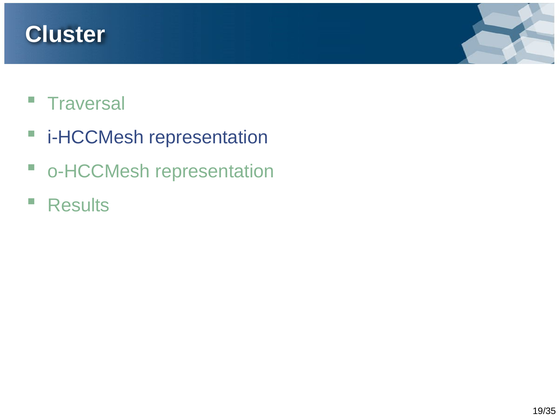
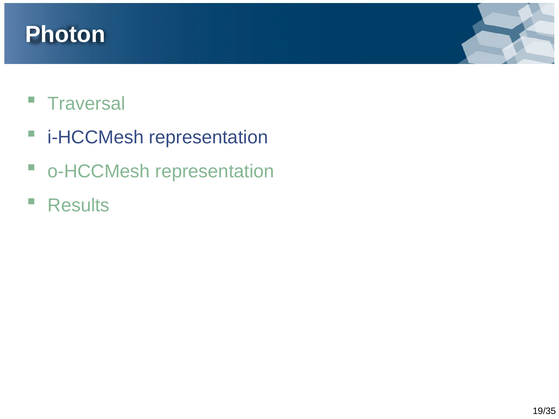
Cluster: Cluster -> Photon (65, 35)
